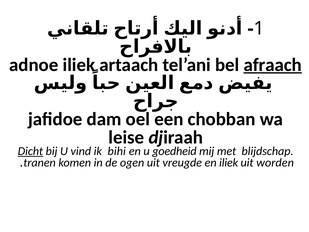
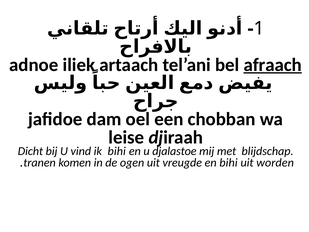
Dicht underline: present -> none (30, 151)
goedheid: goedheid -> djalastoe (174, 151)
en iliek: iliek -> bihi (228, 163)
